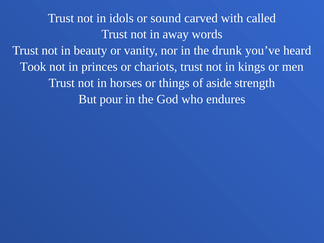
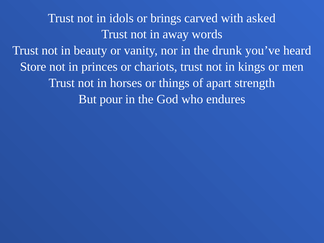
sound: sound -> brings (166, 18)
called: called -> asked (261, 18)
Took: Took -> Store (33, 67)
aside: aside -> apart (219, 83)
